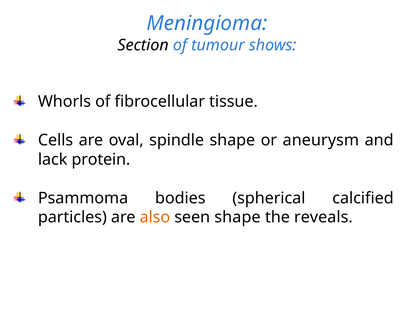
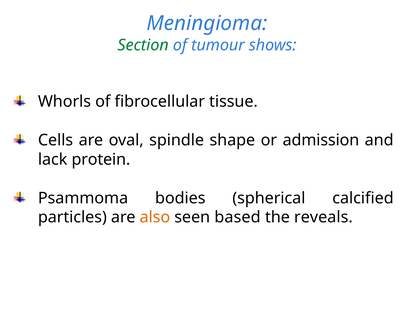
Section colour: black -> green (143, 45)
aneurysm: aneurysm -> admission (321, 140)
seen shape: shape -> based (237, 218)
